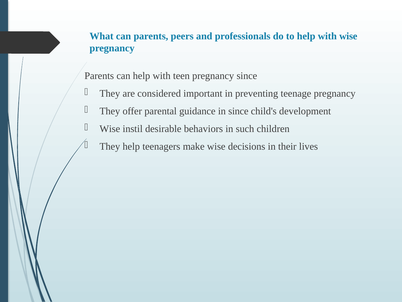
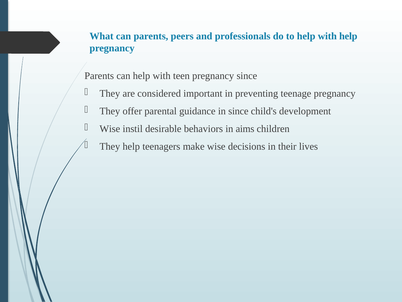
with wise: wise -> help (348, 36)
such: such -> aims (245, 129)
